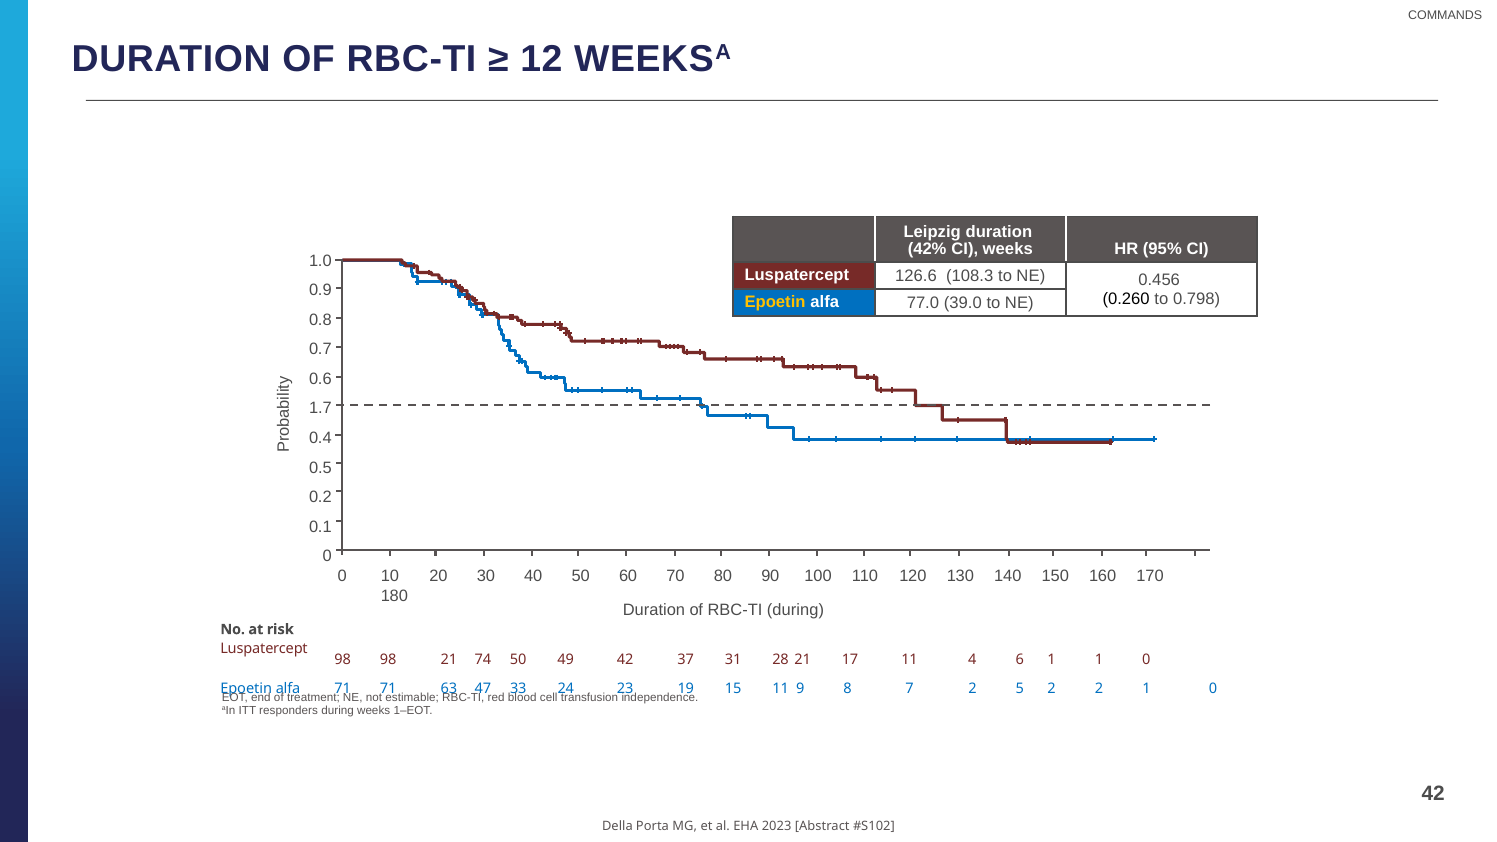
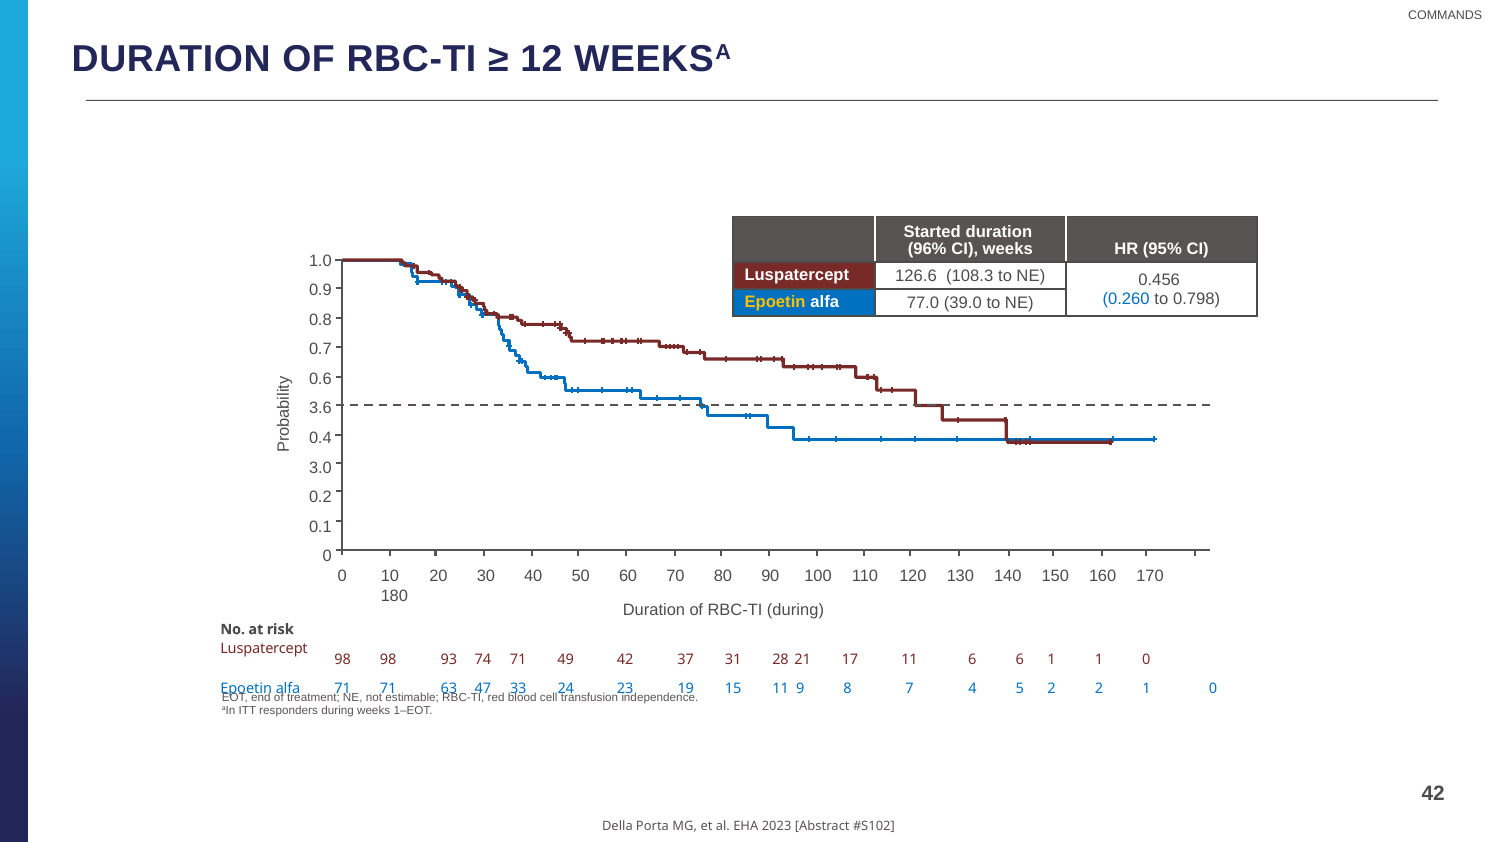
Leipzig: Leipzig -> Started (932, 232)
42%: 42% -> 96% (927, 249)
0.260 colour: black -> blue (1126, 299)
1.7: 1.7 -> 3.6 (320, 409)
0.5: 0.5 -> 3.0 (320, 468)
98 21: 21 -> 93 (449, 660)
74 50: 50 -> 71 (518, 660)
11 4: 4 -> 6 (972, 660)
7 2: 2 -> 4 (972, 689)
